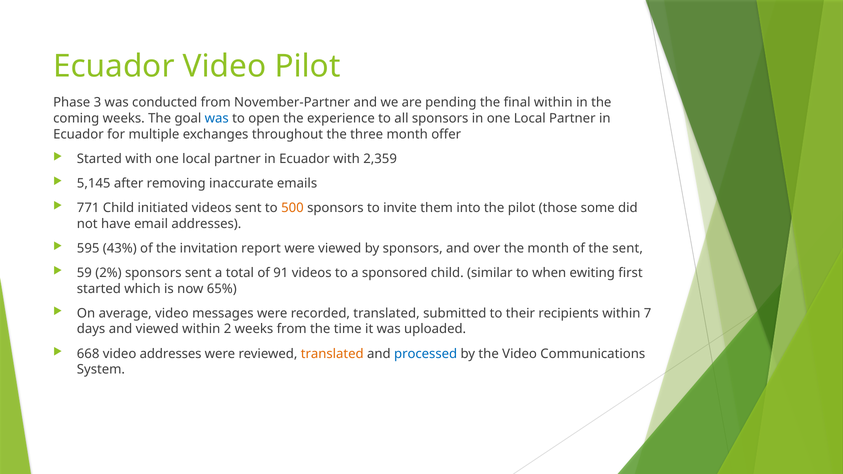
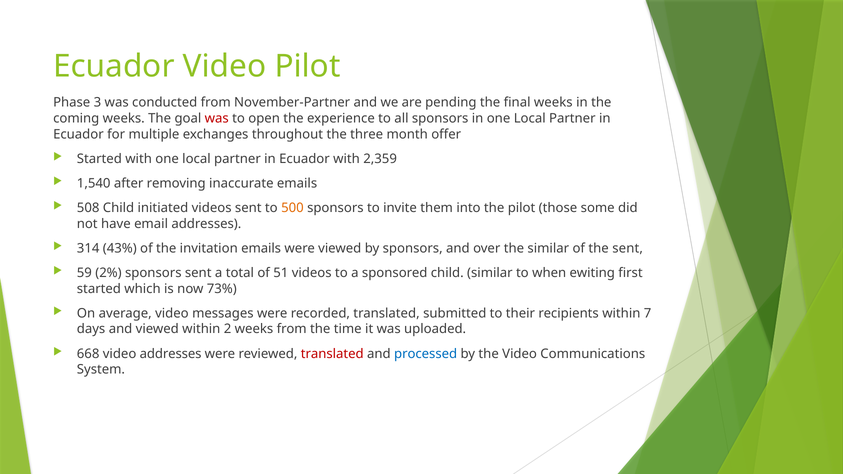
final within: within -> weeks (553, 103)
was colour: blue -> red (217, 118)
5,145: 5,145 -> 1,540 (94, 183)
771: 771 -> 508 (88, 208)
595: 595 -> 314 (88, 248)
invitation report: report -> emails (261, 248)
the month: month -> similar (548, 248)
91: 91 -> 51 (281, 273)
65%: 65% -> 73% (222, 289)
translated colour: orange -> red (332, 354)
